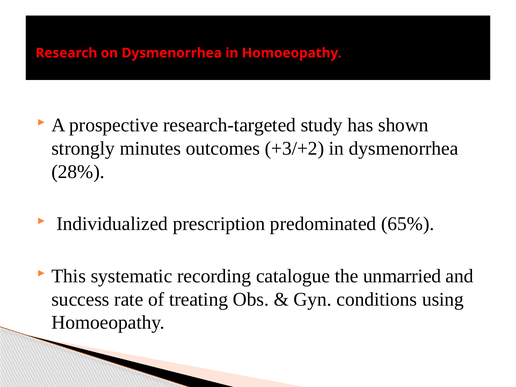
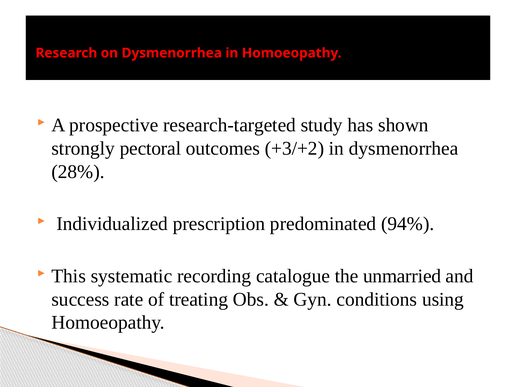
minutes: minutes -> pectoral (150, 148)
65%: 65% -> 94% (408, 224)
